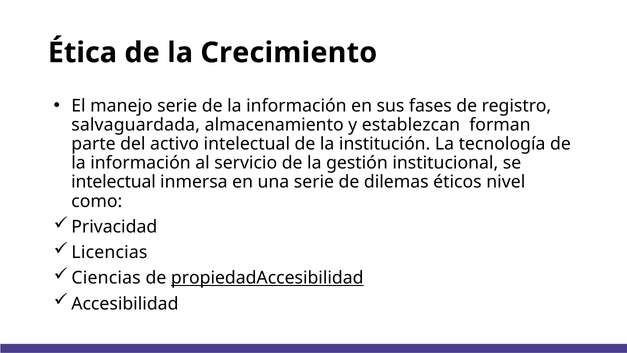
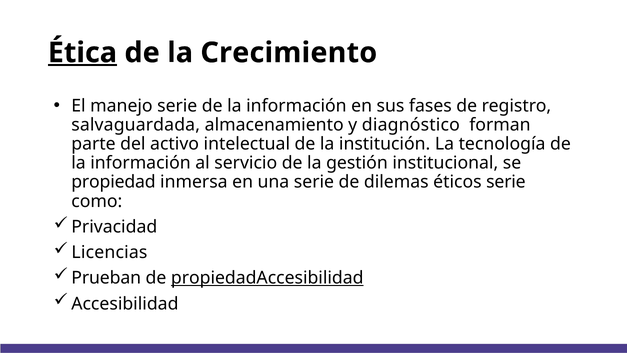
Ética underline: none -> present (82, 53)
establezcan: establezcan -> diagnóstico (411, 125)
intelectual: intelectual -> propiedad (114, 182)
éticos nivel: nivel -> serie (506, 182)
Ciencias: Ciencias -> Prueban (106, 278)
